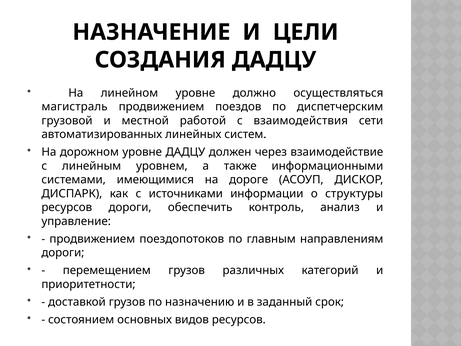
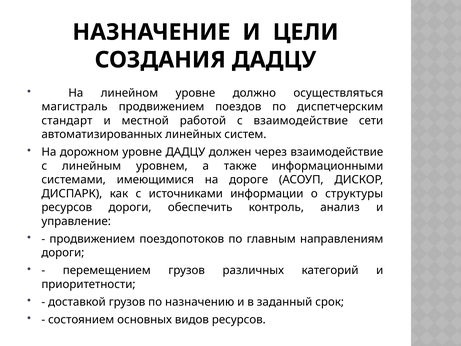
грузовой: грузовой -> стандарт (67, 120)
с взаимодействия: взаимодействия -> взаимодействие (301, 120)
